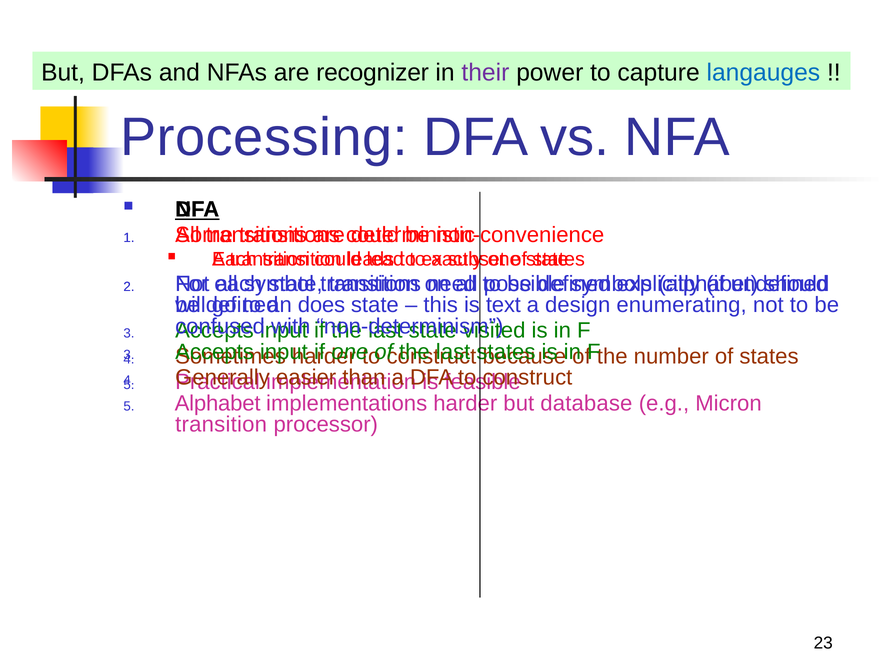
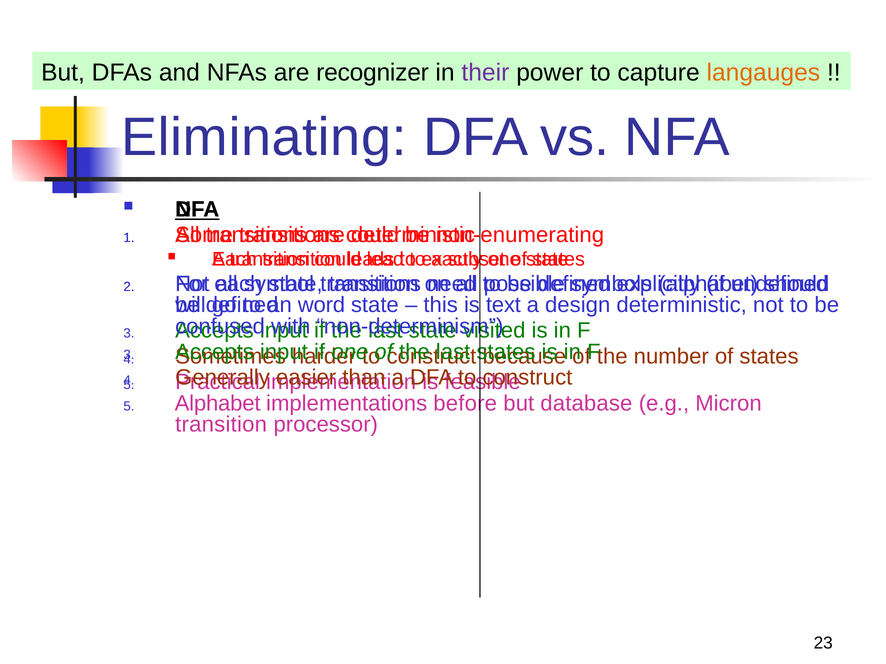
langauges colour: blue -> orange (763, 73)
Processing: Processing -> Eliminating (264, 137)
non-convenience: non-convenience -> non-enumerating (520, 235)
does: does -> word (321, 305)
design enumerating: enumerating -> deterministic (682, 305)
implementations harder: harder -> before (465, 404)
